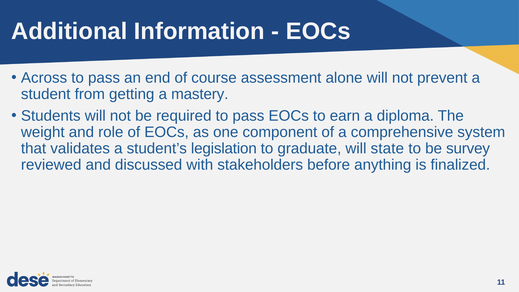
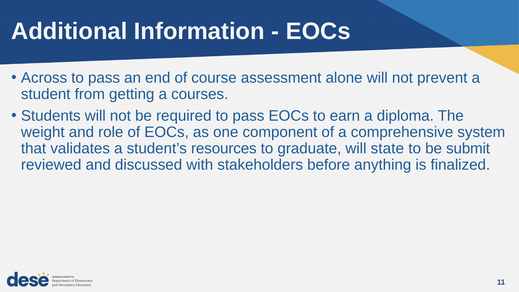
mastery: mastery -> courses (200, 94)
legislation: legislation -> resources (224, 148)
survey: survey -> submit (468, 148)
